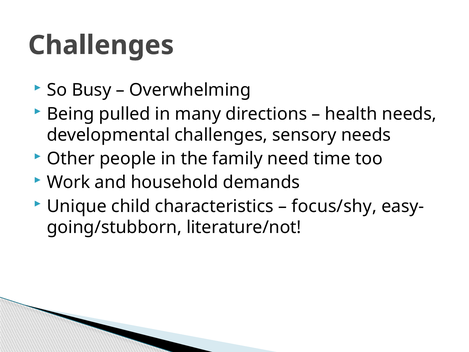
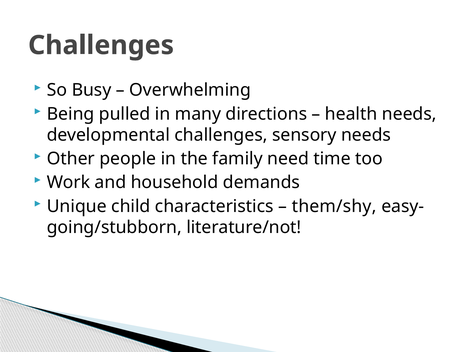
focus/shy: focus/shy -> them/shy (334, 206)
